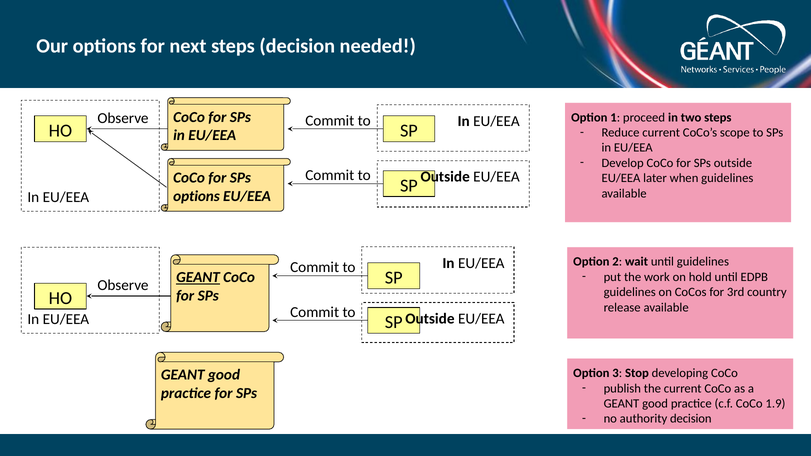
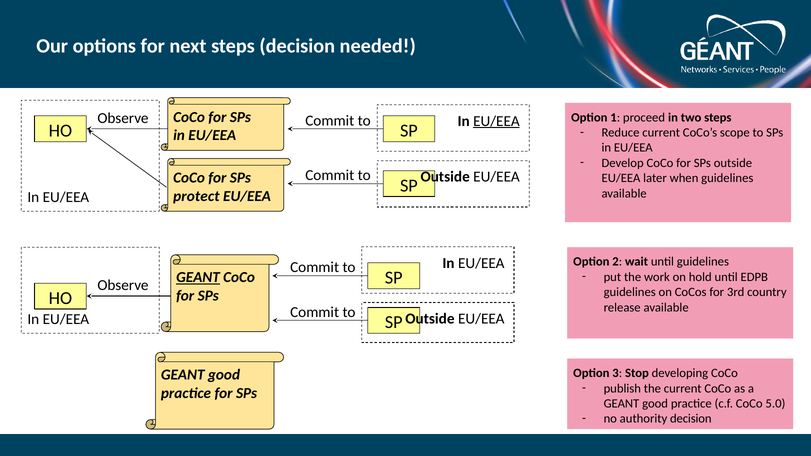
EU/EEA underline: none -> present (496, 121)
options: options -> protect (196, 196)
1.9: 1.9 -> 5.0 (775, 404)
